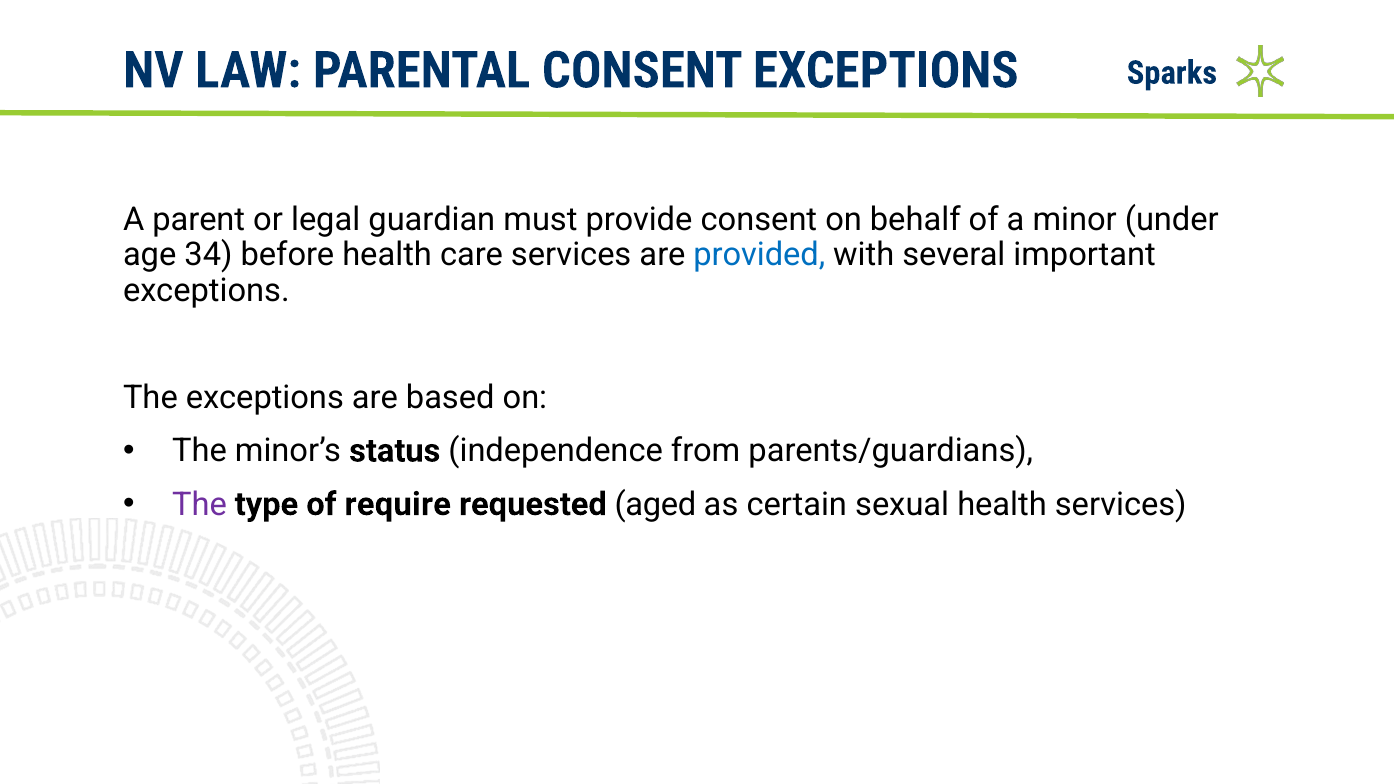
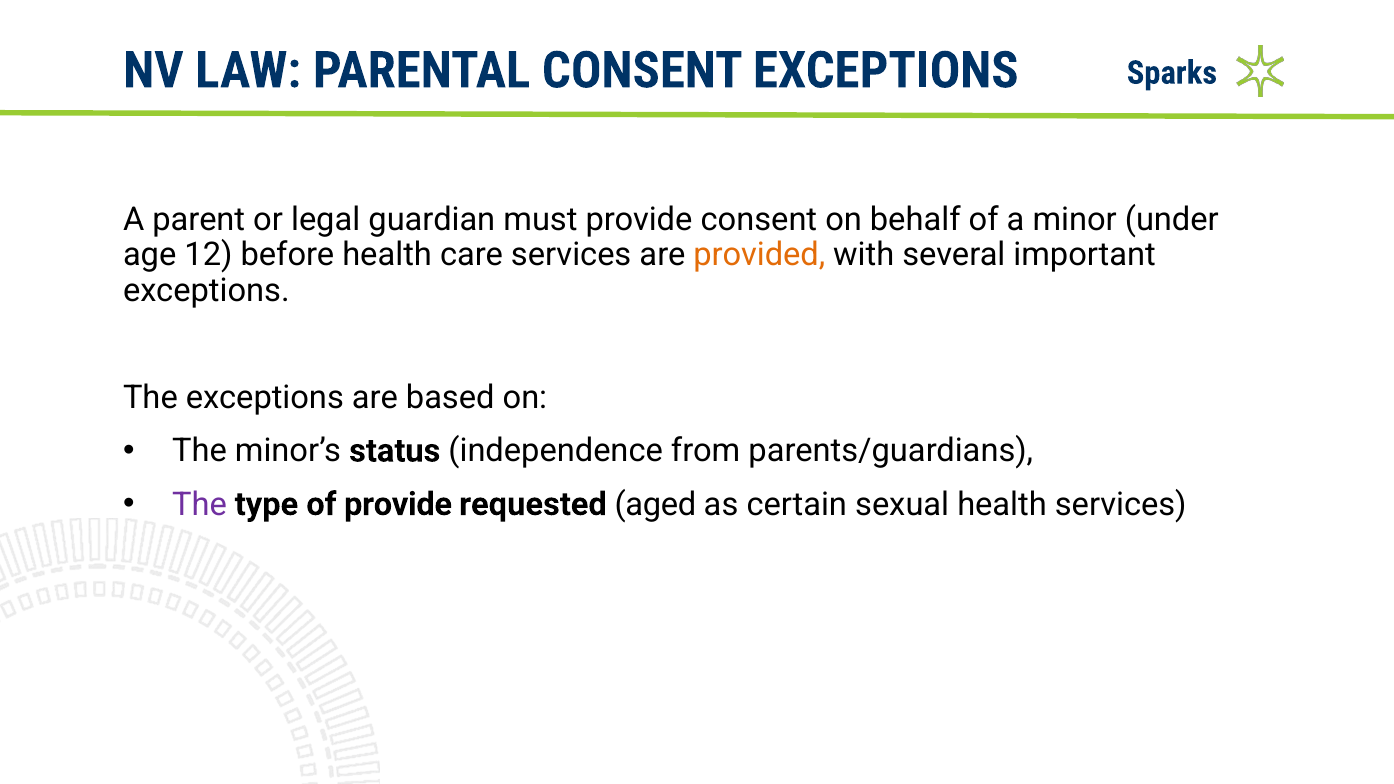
34: 34 -> 12 (209, 255)
provided colour: blue -> orange (759, 255)
of require: require -> provide (398, 504)
